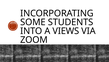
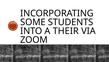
VIEWS: VIEWS -> THEIR (66, 31)
